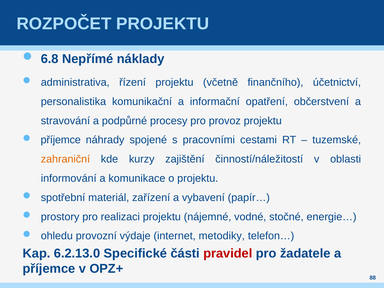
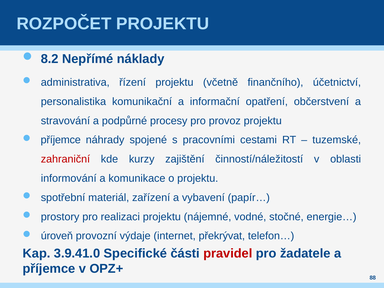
6.8: 6.8 -> 8.2 (50, 59)
zahraniční colour: orange -> red (65, 159)
ohledu: ohledu -> úroveň (57, 236)
metodiky: metodiky -> překrývat (222, 236)
6.2.13.0: 6.2.13.0 -> 3.9.41.0 (77, 253)
